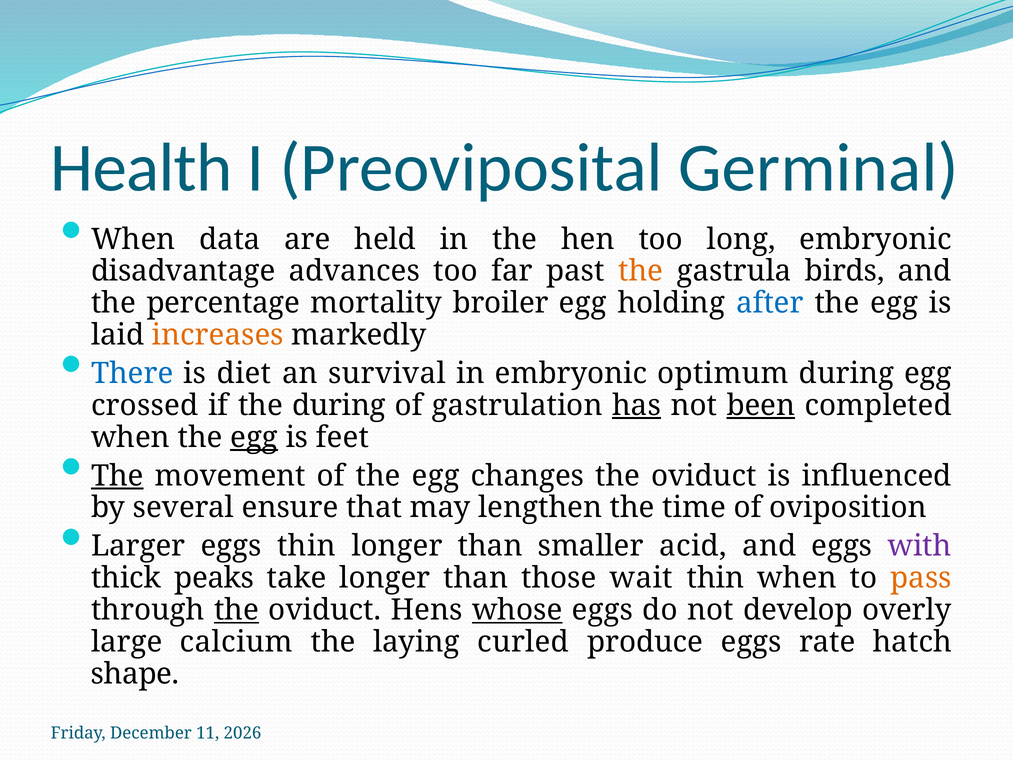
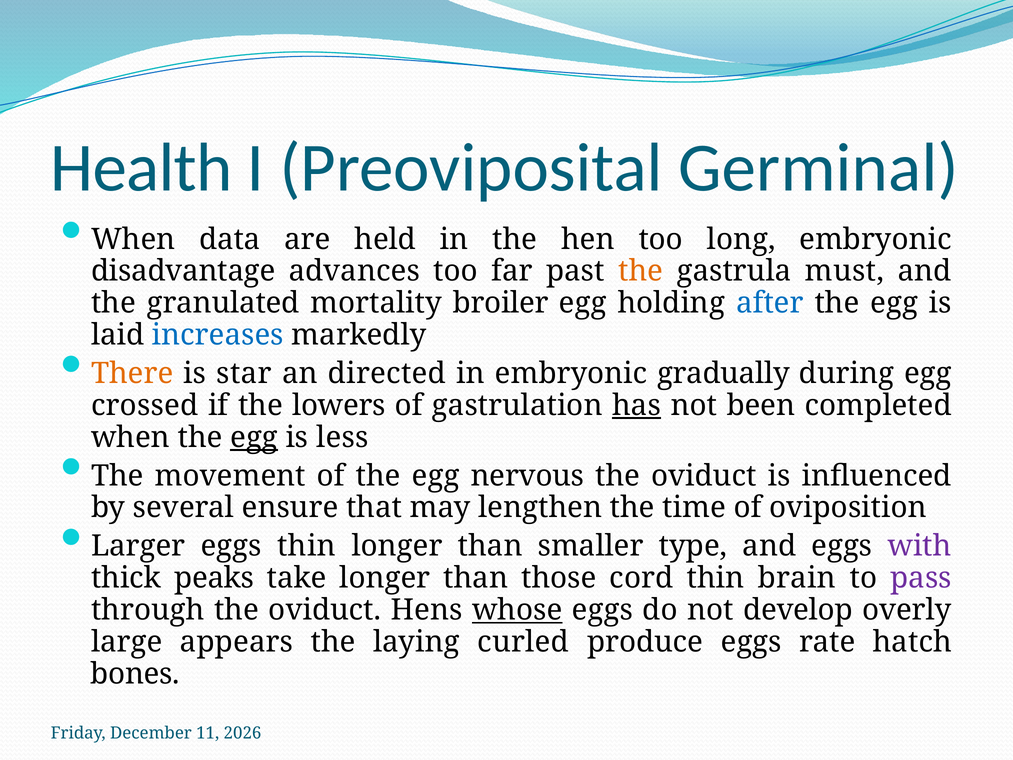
birds: birds -> must (844, 271)
percentage: percentage -> granulated (223, 303)
increases colour: orange -> blue (218, 335)
There colour: blue -> orange (132, 373)
diet: diet -> star (244, 373)
survival: survival -> directed (387, 373)
optimum: optimum -> gradually (723, 373)
the during: during -> lowers (339, 405)
been underline: present -> none (761, 405)
feet: feet -> less (342, 437)
The underline: present -> none (117, 476)
changes: changes -> nervous (527, 476)
acid: acid -> type (693, 546)
wait: wait -> cord (642, 578)
thin when: when -> brain (797, 578)
pass colour: orange -> purple (921, 578)
the underline: present -> none (237, 610)
calcium: calcium -> appears (236, 642)
shape: shape -> bones (135, 674)
